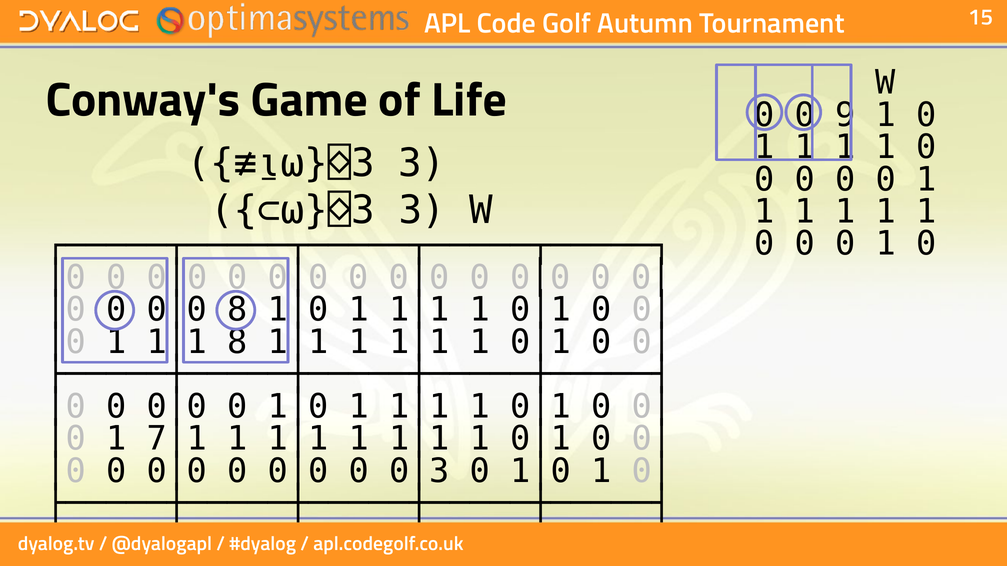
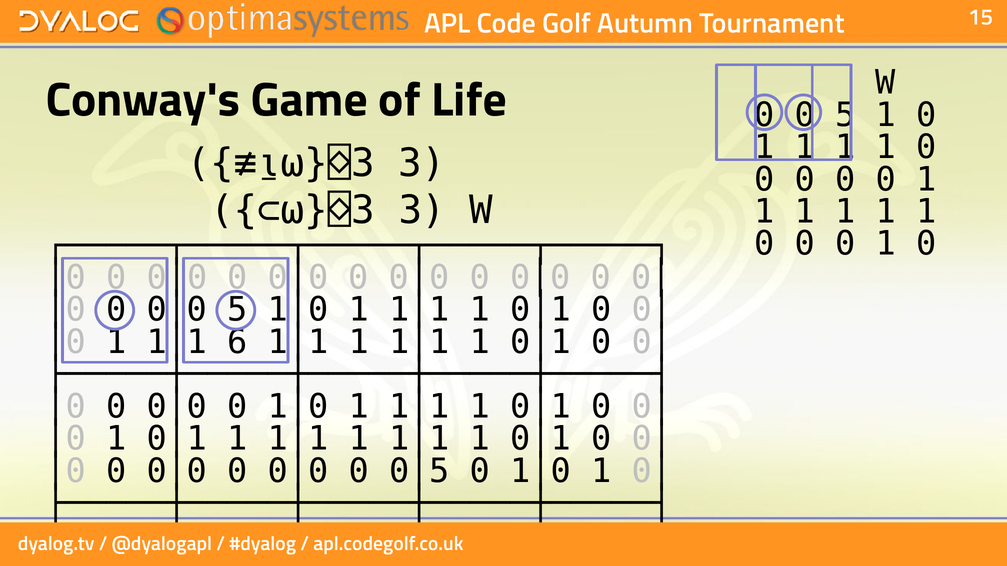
0 9: 9 -> 5 (845, 115)
0│0 8: 8 -> 5 (237, 310)
1│1 8: 8 -> 6 (237, 342)
│0 1 7│1: 7│1 -> 0│1 (177, 439)
0│3: 0│3 -> 0│5 (419, 471)
